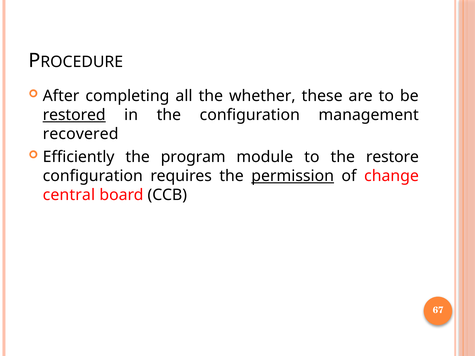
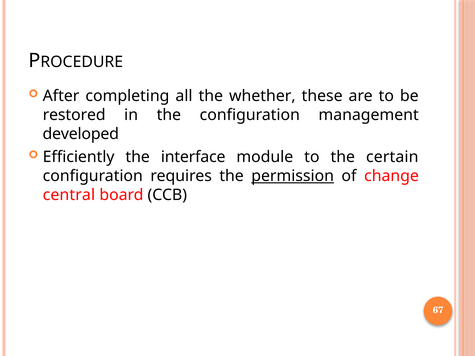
restored underline: present -> none (74, 115)
recovered: recovered -> developed (81, 134)
program: program -> interface (193, 157)
restore: restore -> certain (392, 157)
